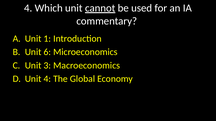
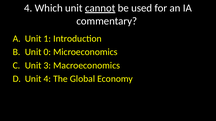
6: 6 -> 0 (47, 52)
